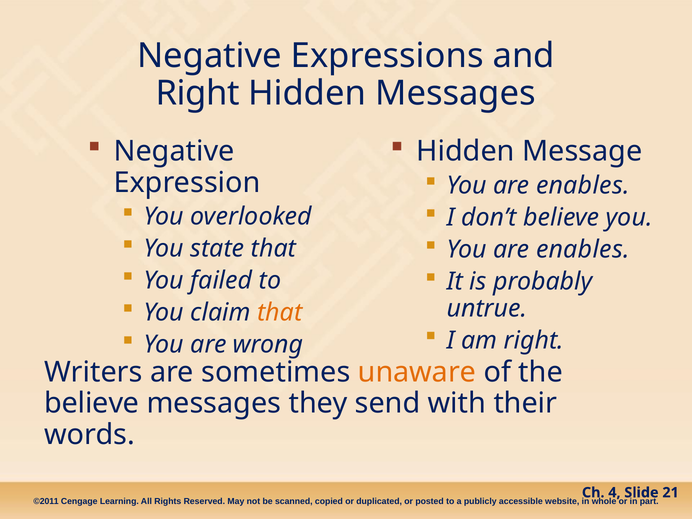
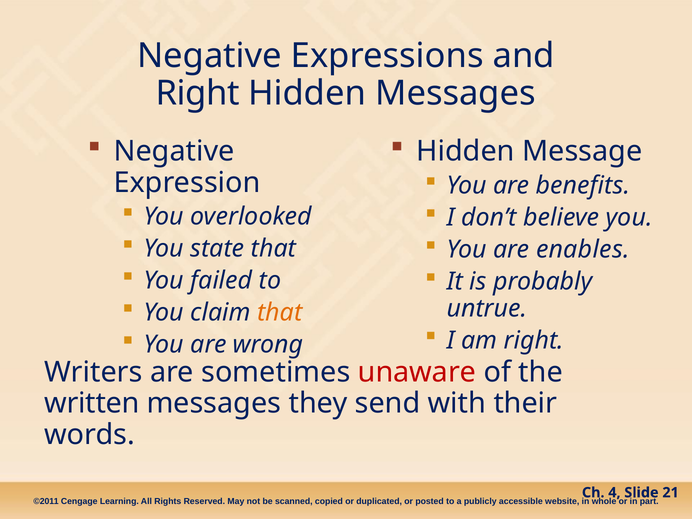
enables: enables -> benefits (583, 186)
unaware colour: orange -> red (417, 372)
believe: believe -> written (92, 403)
